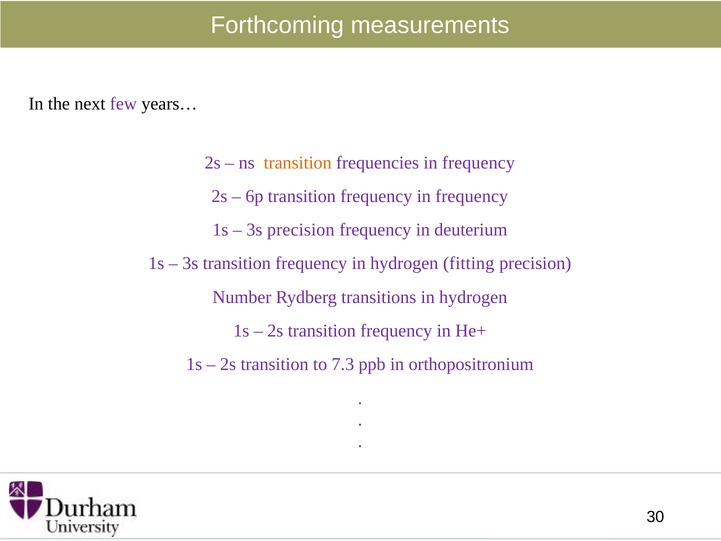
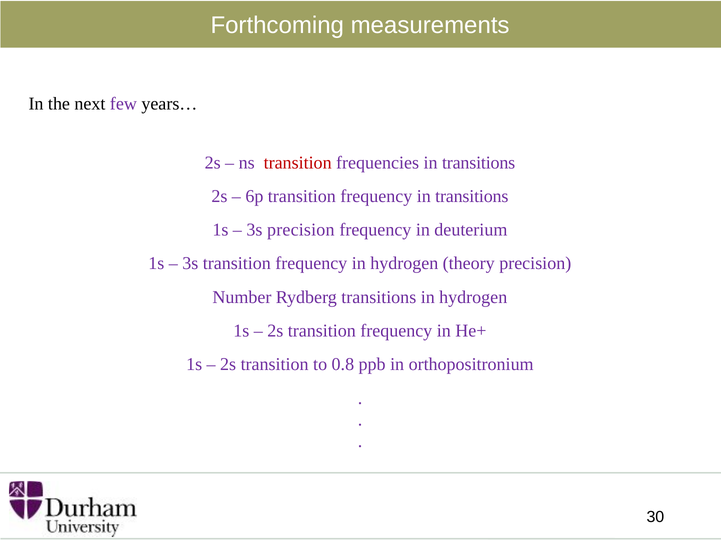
transition colour: orange -> red (298, 162)
frequencies in frequency: frequency -> transitions (479, 162)
frequency in frequency: frequency -> transitions (472, 196)
fitting: fitting -> theory (469, 263)
7.3: 7.3 -> 0.8 (343, 364)
